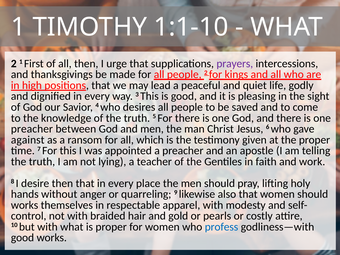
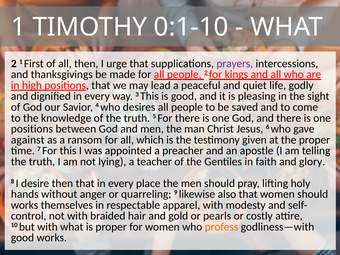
1:1-10: 1:1-10 -> 0:1-10 (191, 27)
preacher: preacher -> positions (32, 129)
work: work -> glory (312, 162)
profess colour: blue -> orange (221, 227)
